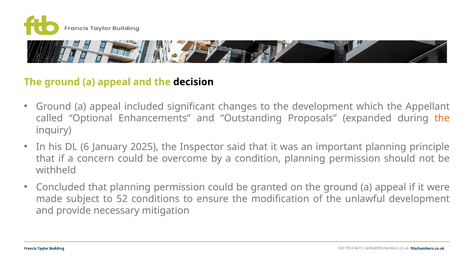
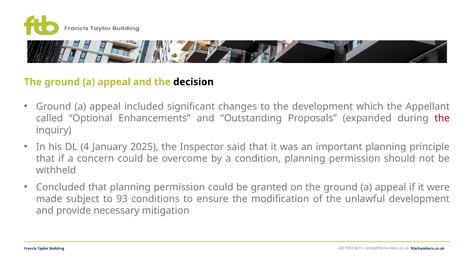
the colour: orange -> red (442, 119)
6: 6 -> 4 (85, 147)
52: 52 -> 93 (122, 199)
